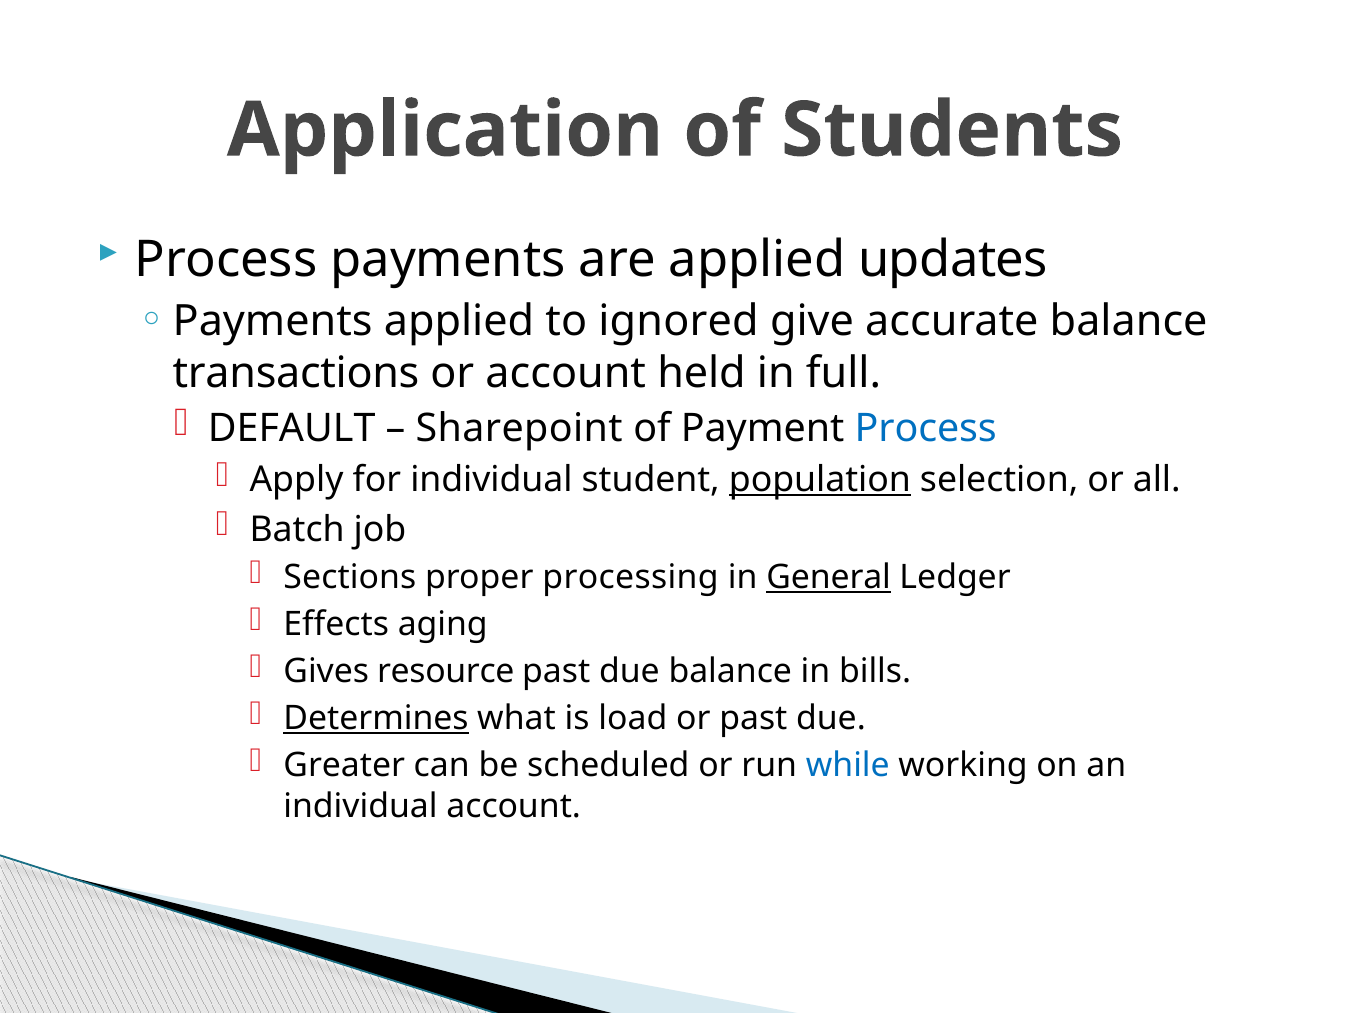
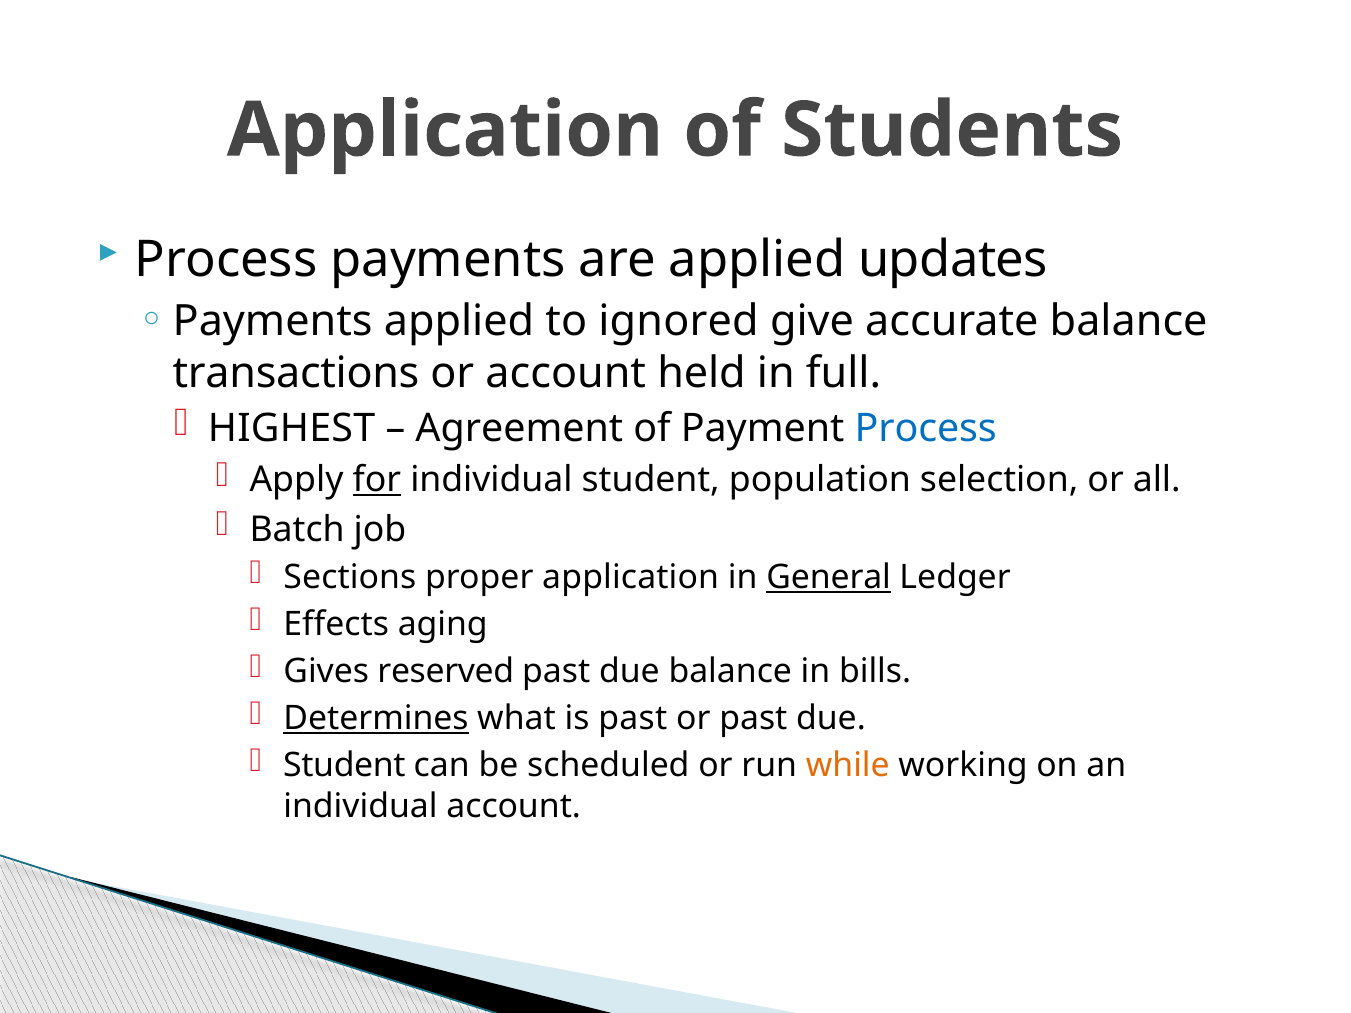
DEFAULT: DEFAULT -> HIGHEST (292, 429)
Sharepoint: Sharepoint -> Agreement (519, 429)
for underline: none -> present (377, 480)
population underline: present -> none (820, 480)
proper processing: processing -> application (631, 578)
resource: resource -> reserved (446, 672)
is load: load -> past (633, 719)
Greater: Greater -> Student (344, 766)
while colour: blue -> orange (848, 766)
